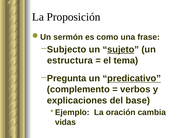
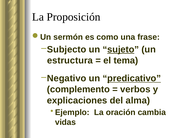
Pregunta: Pregunta -> Negativo (67, 78)
base: base -> alma (138, 100)
